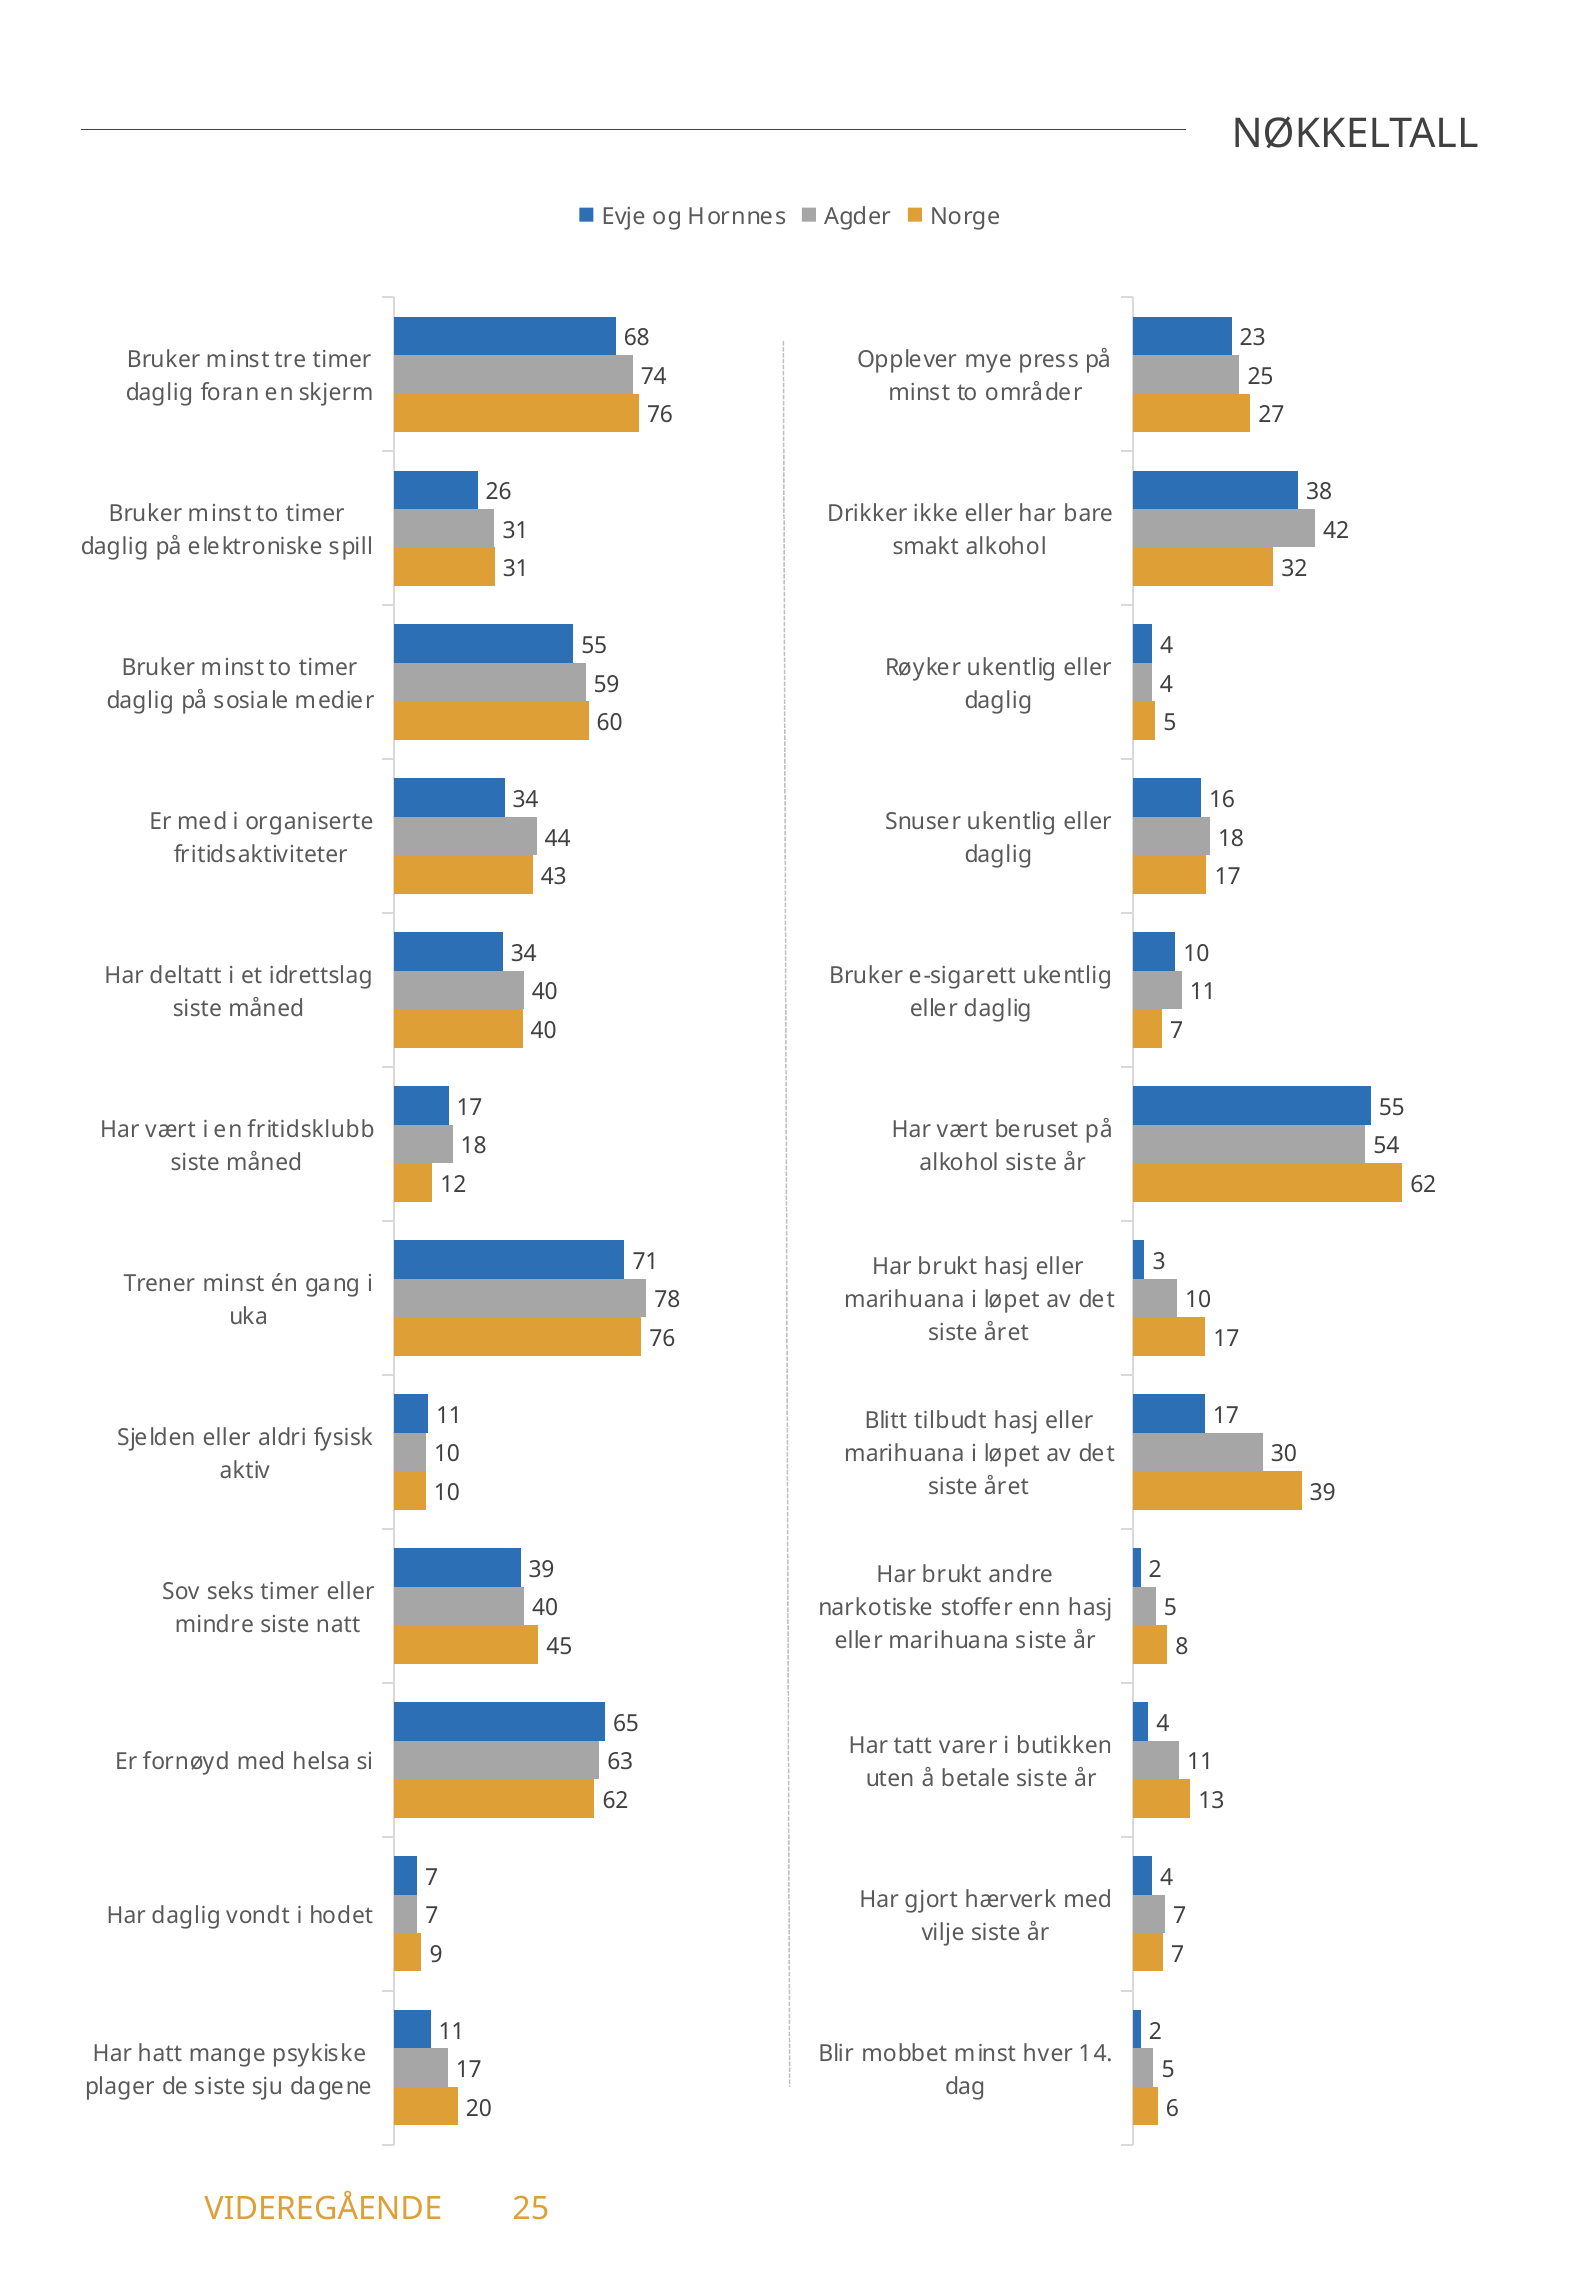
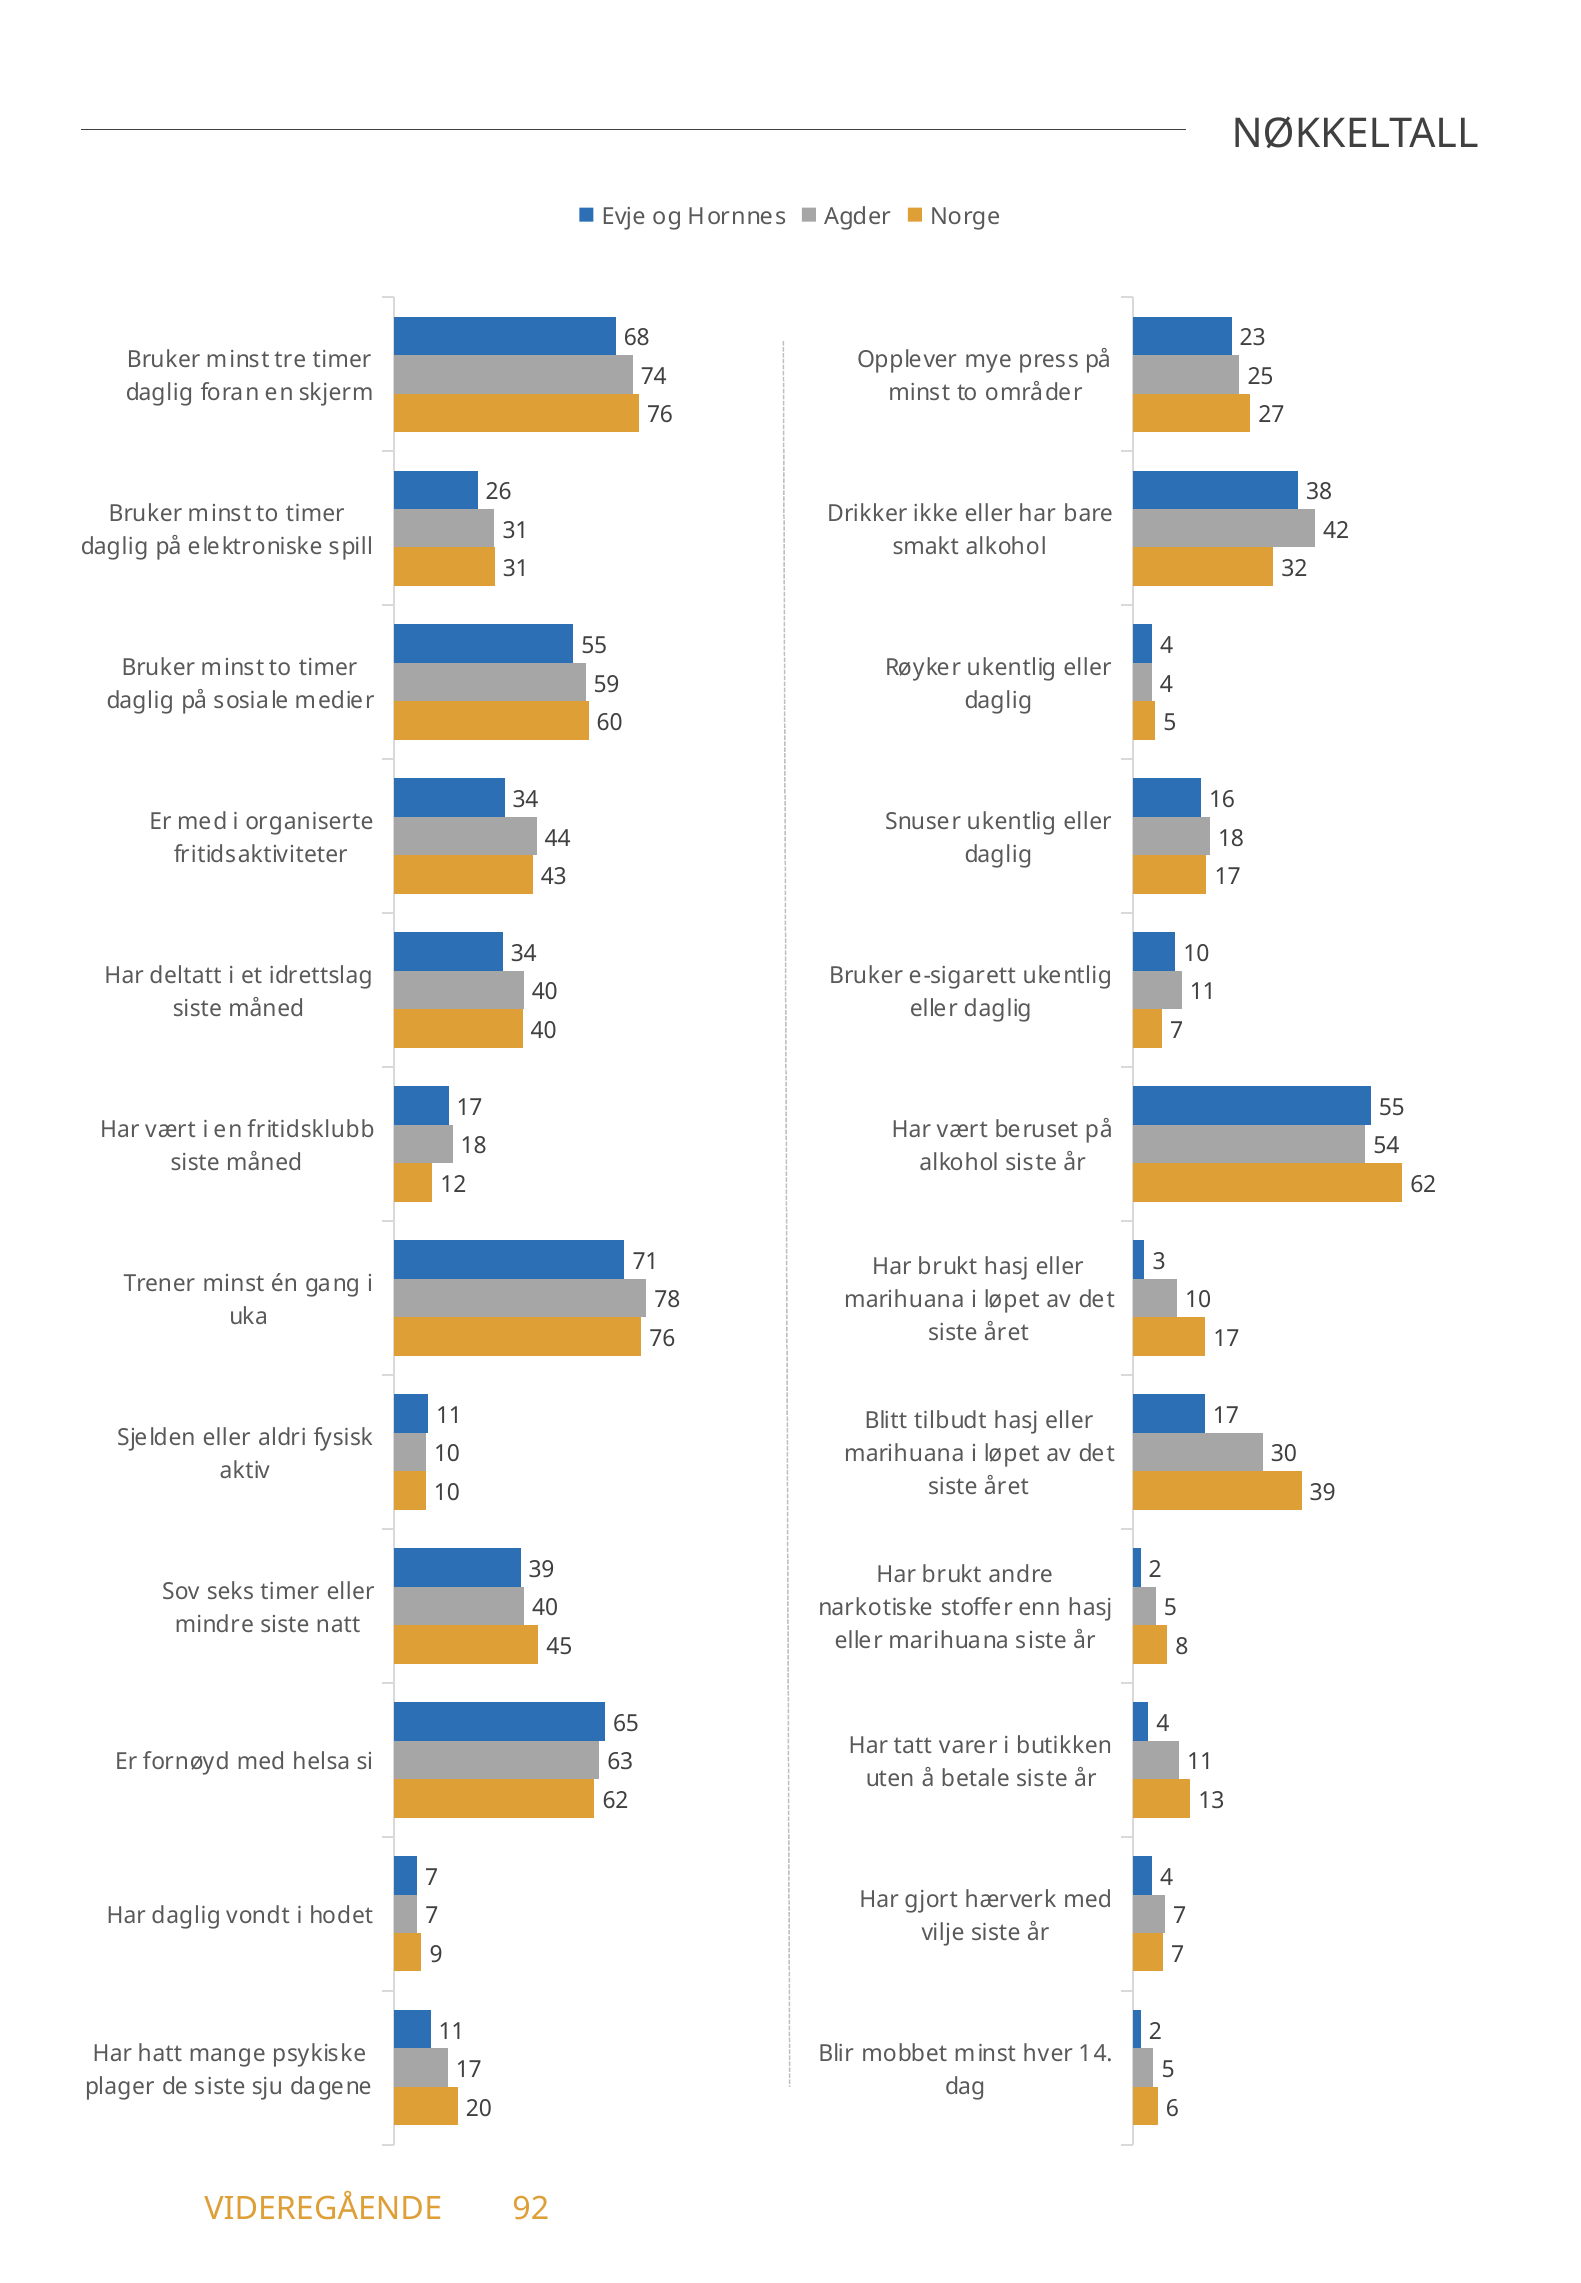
VIDEREGÅENDE 25: 25 -> 92 (531, 2209)
